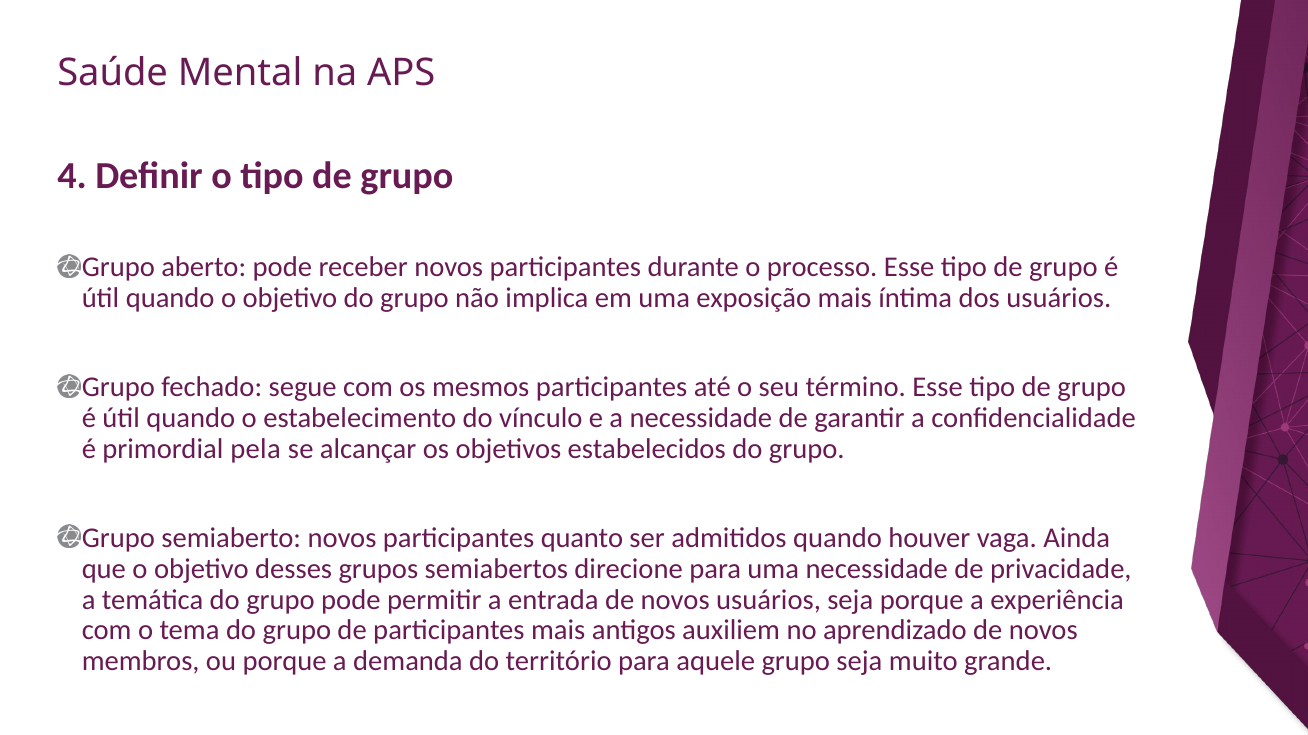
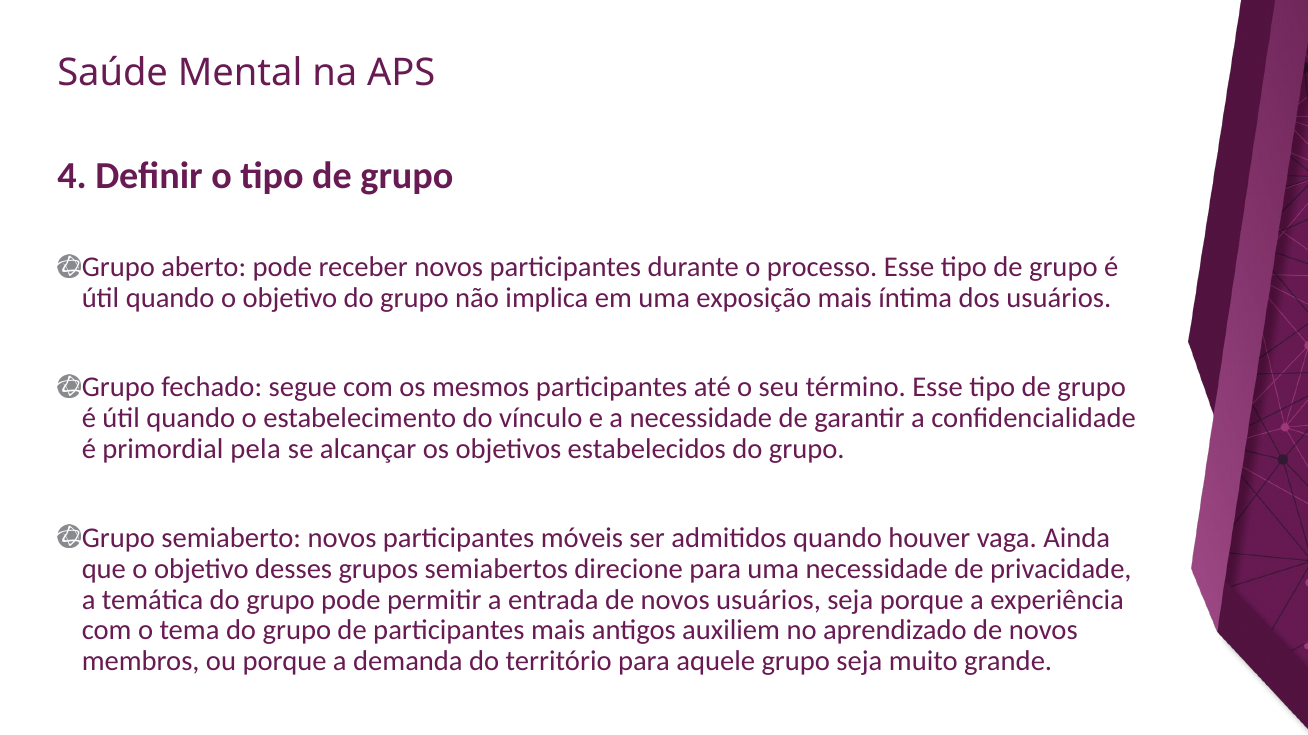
quanto: quanto -> móveis (582, 538)
